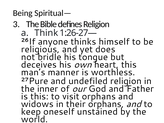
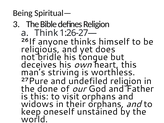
manner: manner -> striving (63, 72)
inner: inner -> done (48, 89)
